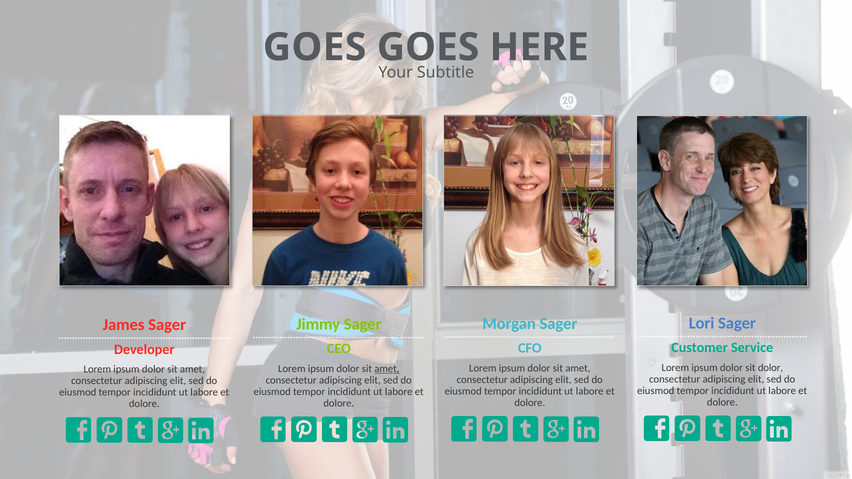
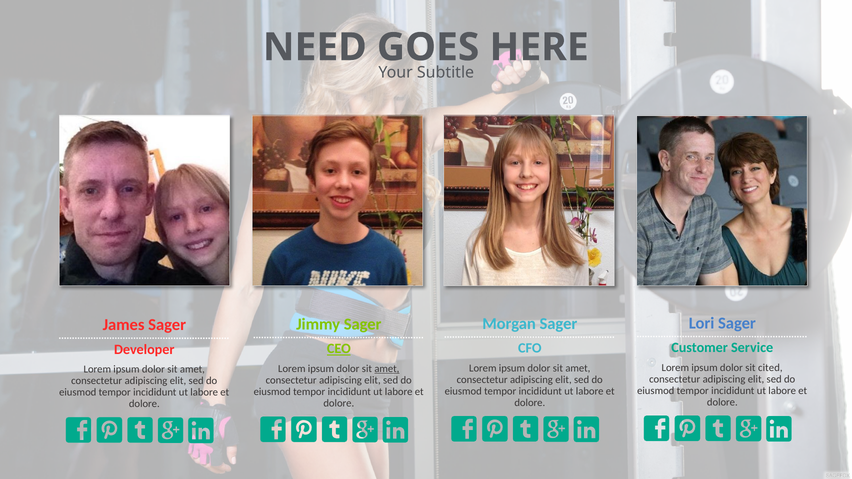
GOES: GOES -> NEED (315, 47)
CEO underline: none -> present (339, 349)
sit dolor: dolor -> cited (770, 368)
